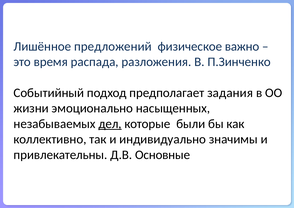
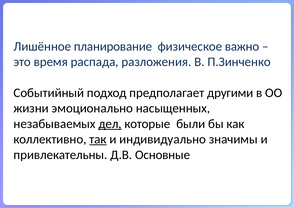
предложений: предложений -> планирование (113, 46)
задания: задания -> другими (230, 93)
так underline: none -> present (98, 139)
